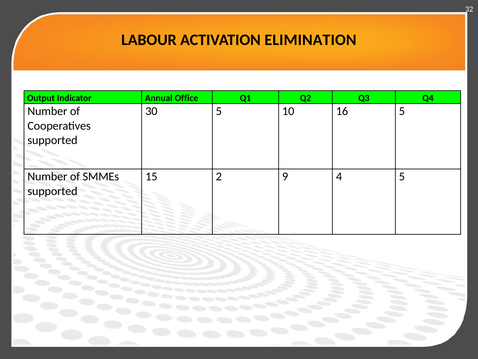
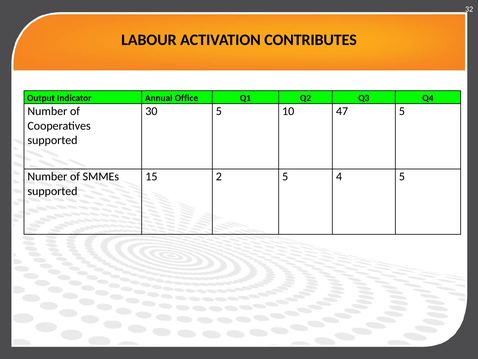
ELIMINATION: ELIMINATION -> CONTRIBUTES (311, 40)
16: 16 -> 47 (342, 111)
2 9: 9 -> 5 (285, 176)
